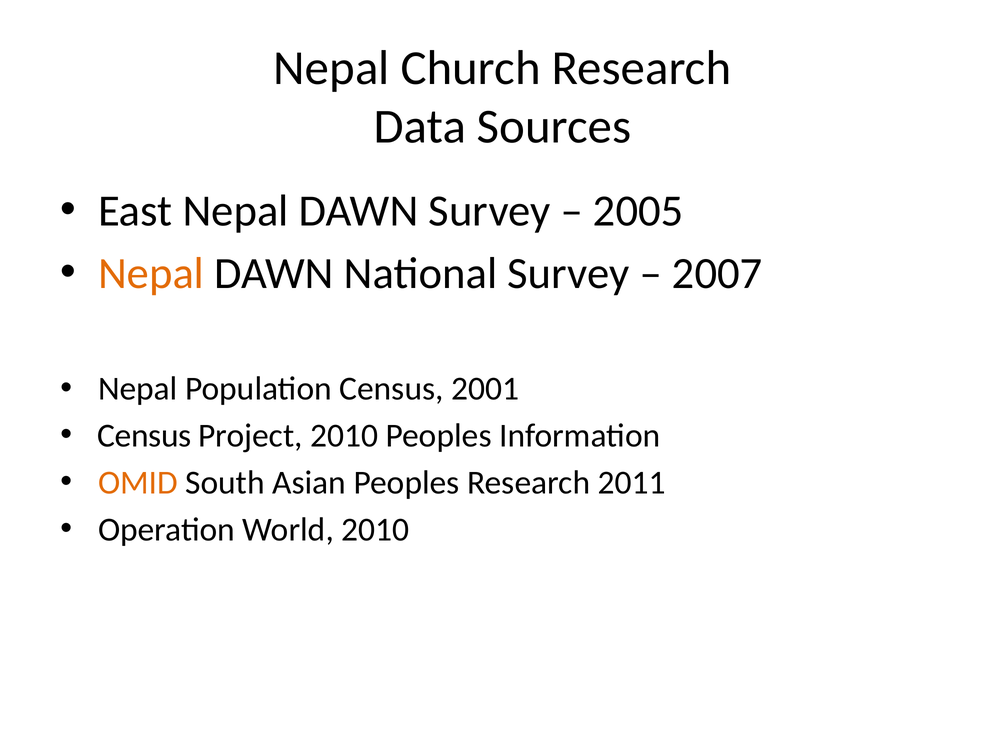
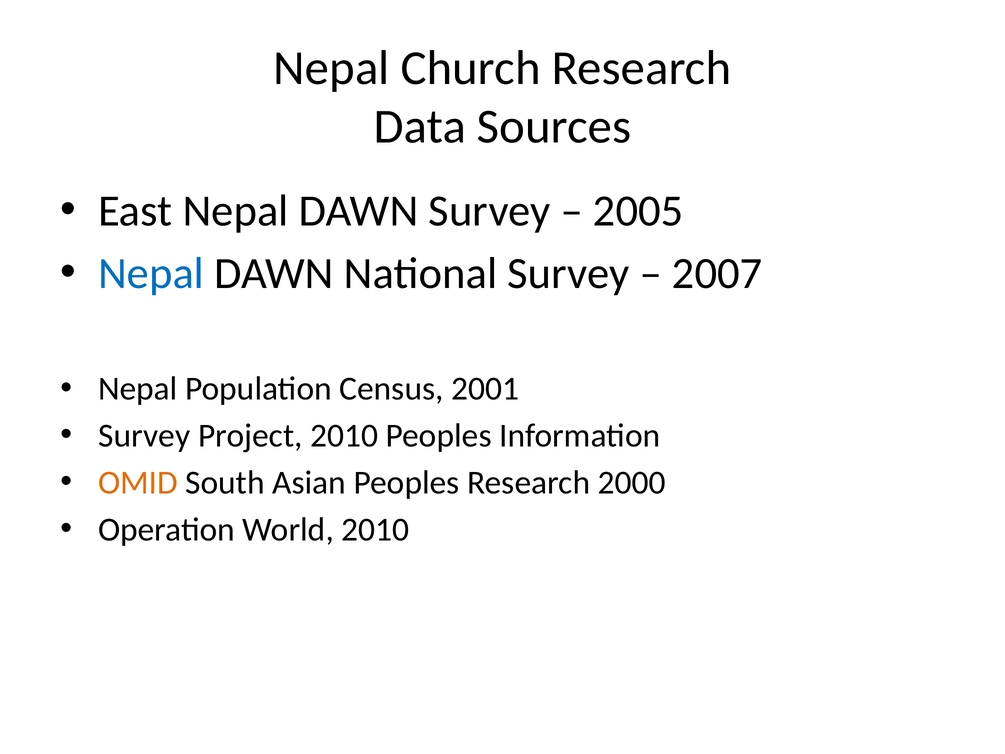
Nepal colour: orange -> blue (151, 273)
Census: Census -> Survey (144, 436)
2011: 2011 -> 2000 (632, 483)
